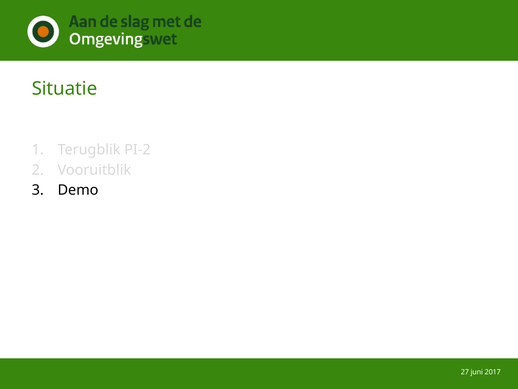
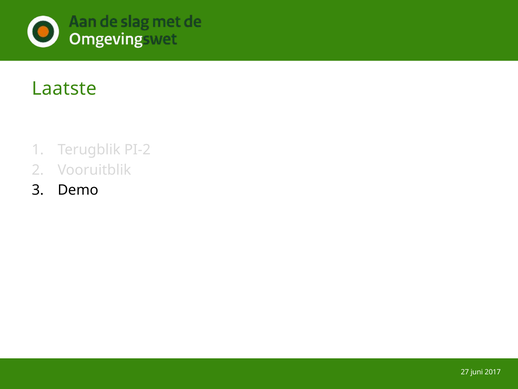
Situatie: Situatie -> Laatste (64, 89)
